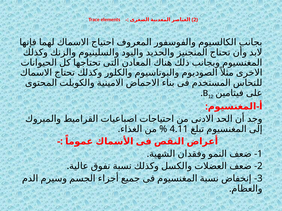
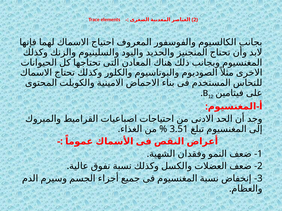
4.11: 4.11 -> 3.51 (179, 129)
